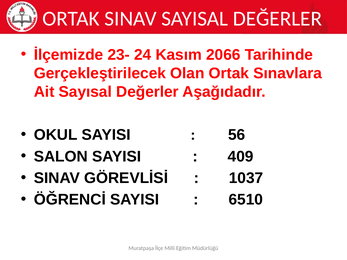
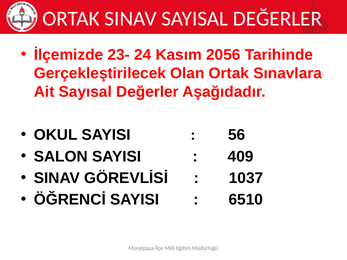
2066: 2066 -> 2056 (223, 55)
